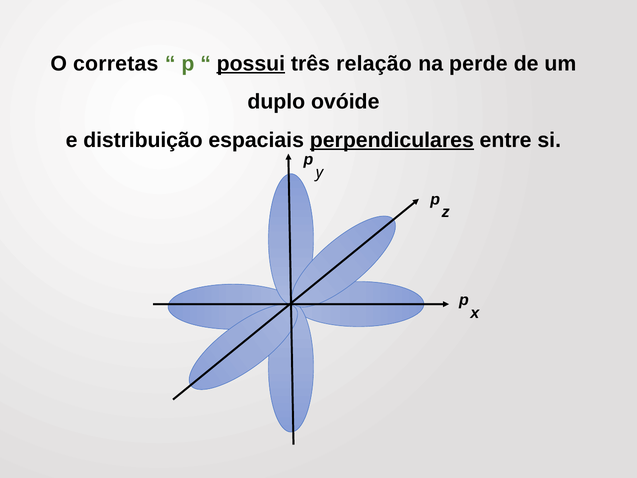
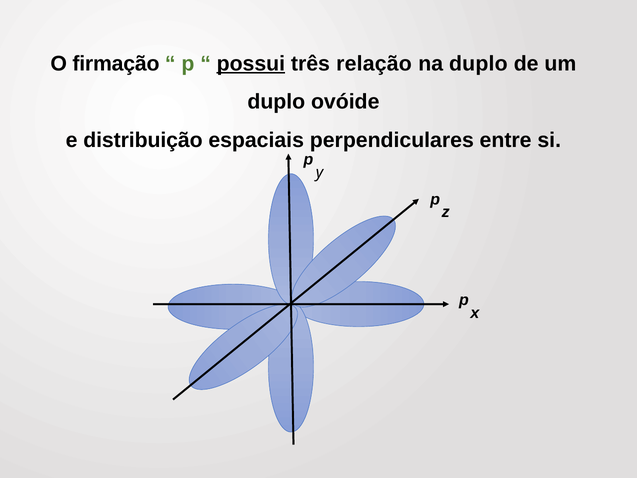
corretas: corretas -> firmação (116, 64)
na perde: perde -> duplo (478, 64)
perpendiculares underline: present -> none (392, 140)
